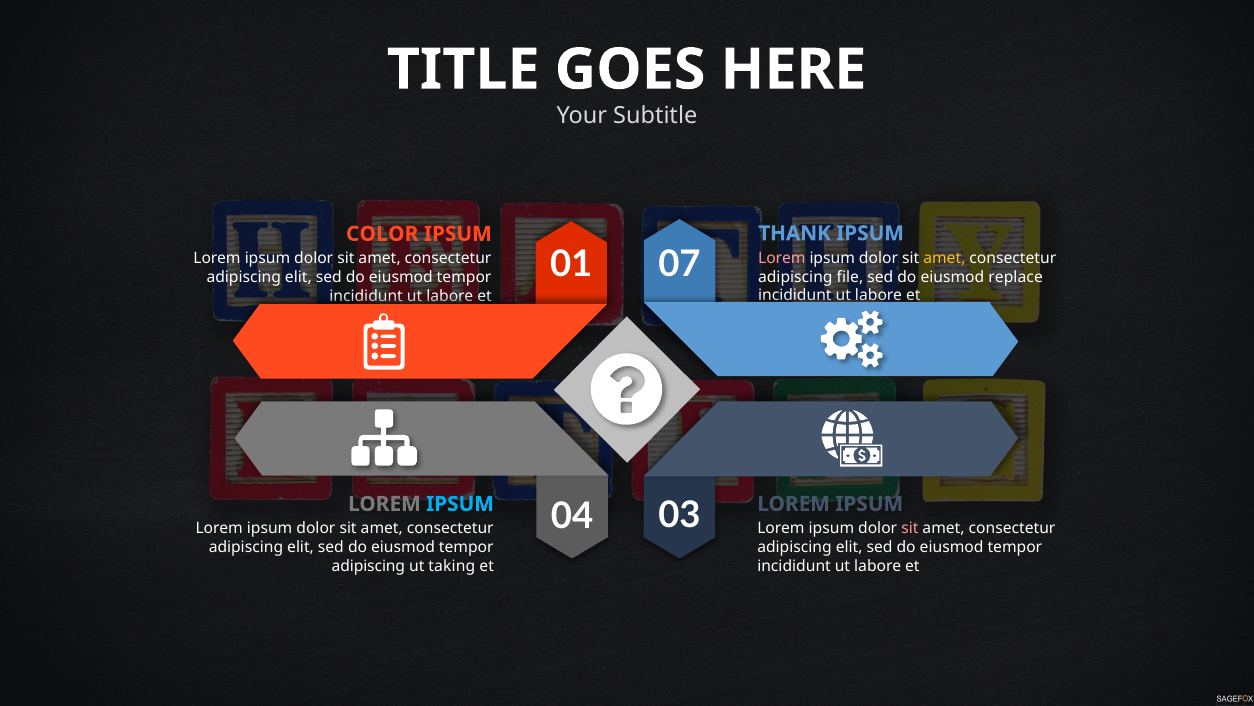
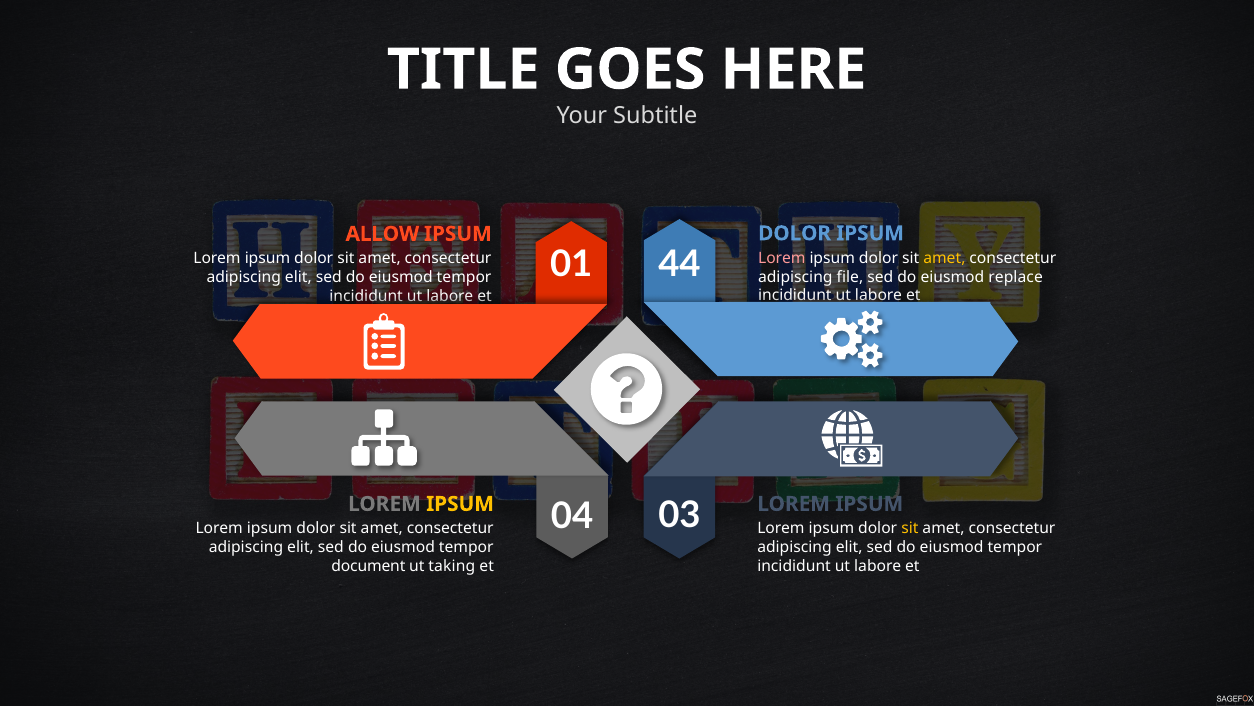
THANK: THANK -> DOLOR (795, 233)
COLOR: COLOR -> ALLOW (382, 234)
07: 07 -> 44 (679, 264)
IPSUM colour: light blue -> yellow (460, 504)
sit colour: pink -> yellow (910, 528)
adipiscing: adipiscing -> document (368, 566)
